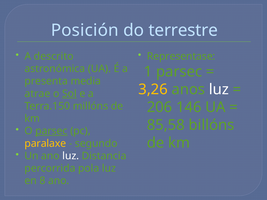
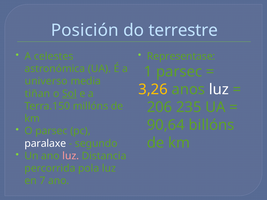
descrito: descrito -> celestes (54, 56)
presenta: presenta -> universo (46, 81)
atrae: atrae -> tiñan (37, 94)
146: 146 -> 235 (189, 107)
85,58: 85,58 -> 90,64 (166, 125)
parsec underline: present -> none (51, 131)
paralaxe colour: yellow -> white (45, 144)
luz colour: white -> pink (71, 156)
8: 8 -> 7 (42, 181)
